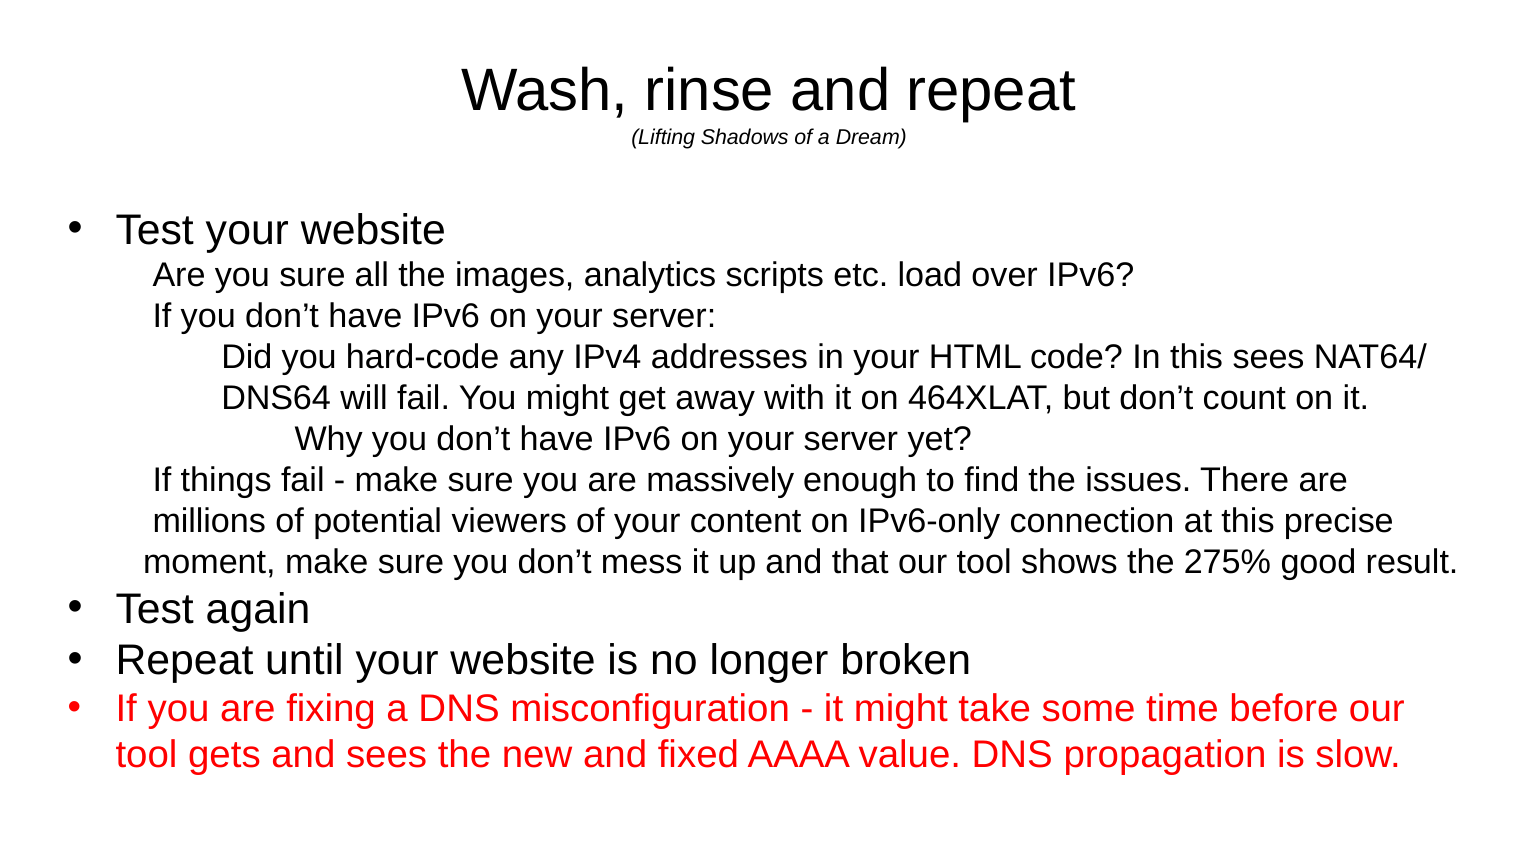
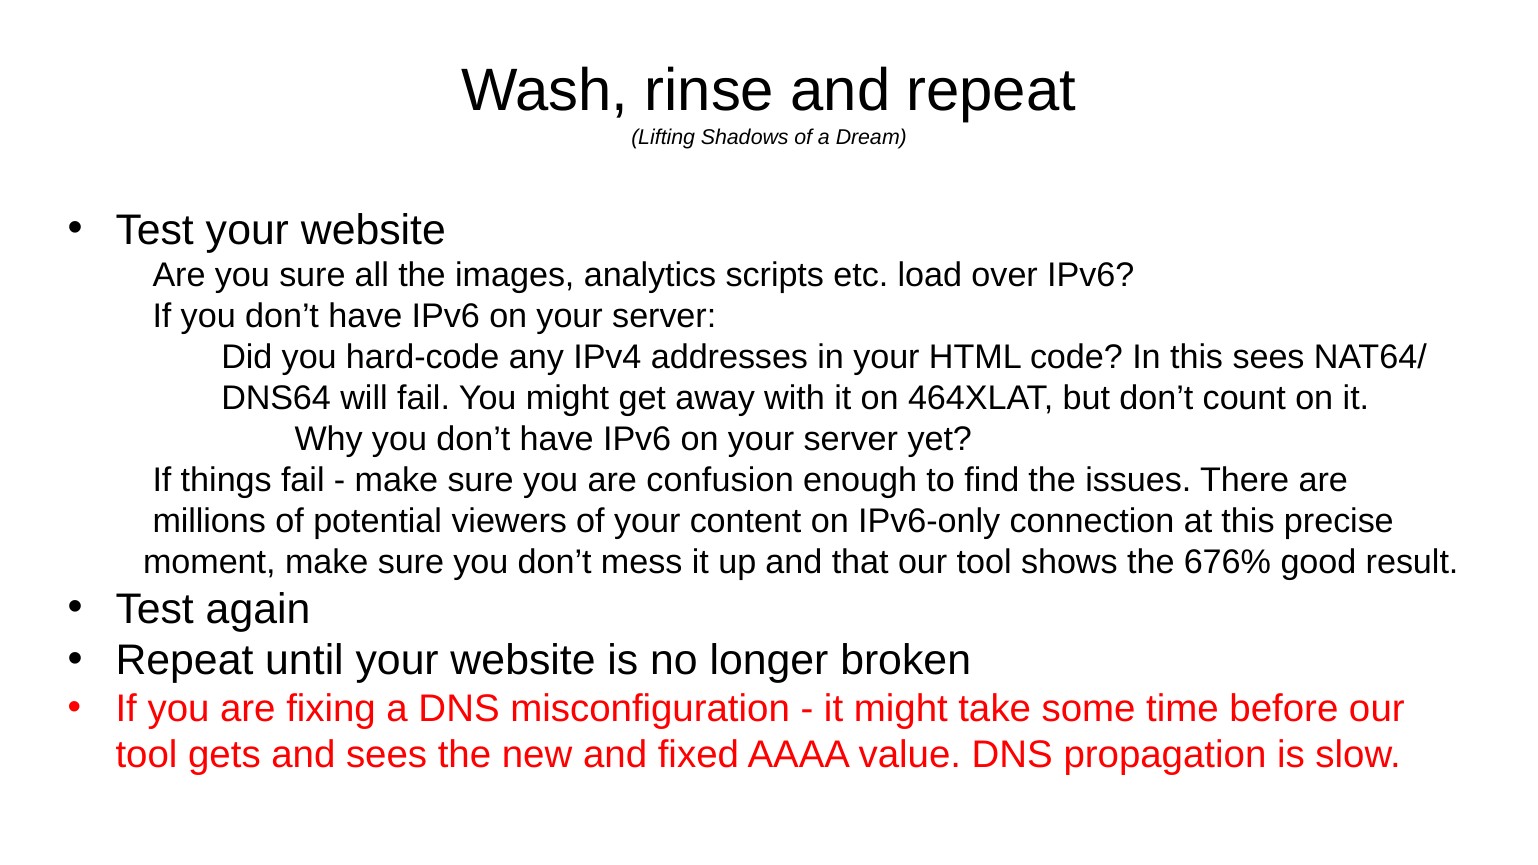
massively: massively -> confusion (720, 480)
275%: 275% -> 676% (1227, 562)
